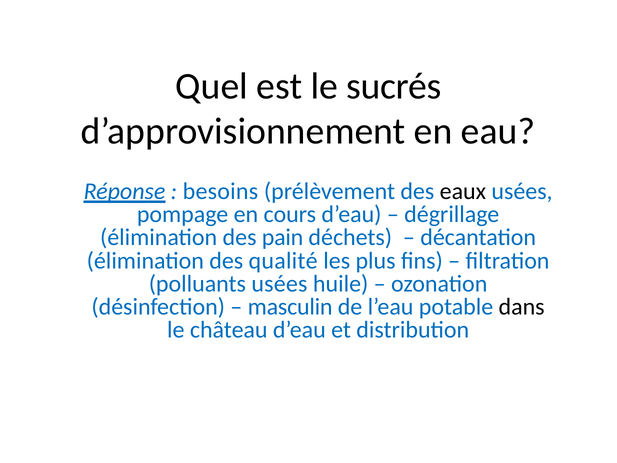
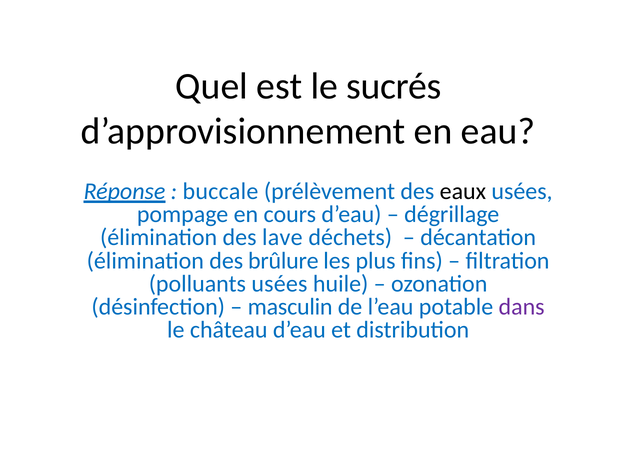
besoins: besoins -> buccale (220, 191)
pain: pain -> lave (282, 237)
qualité: qualité -> brûlure (283, 260)
dans colour: black -> purple (522, 307)
